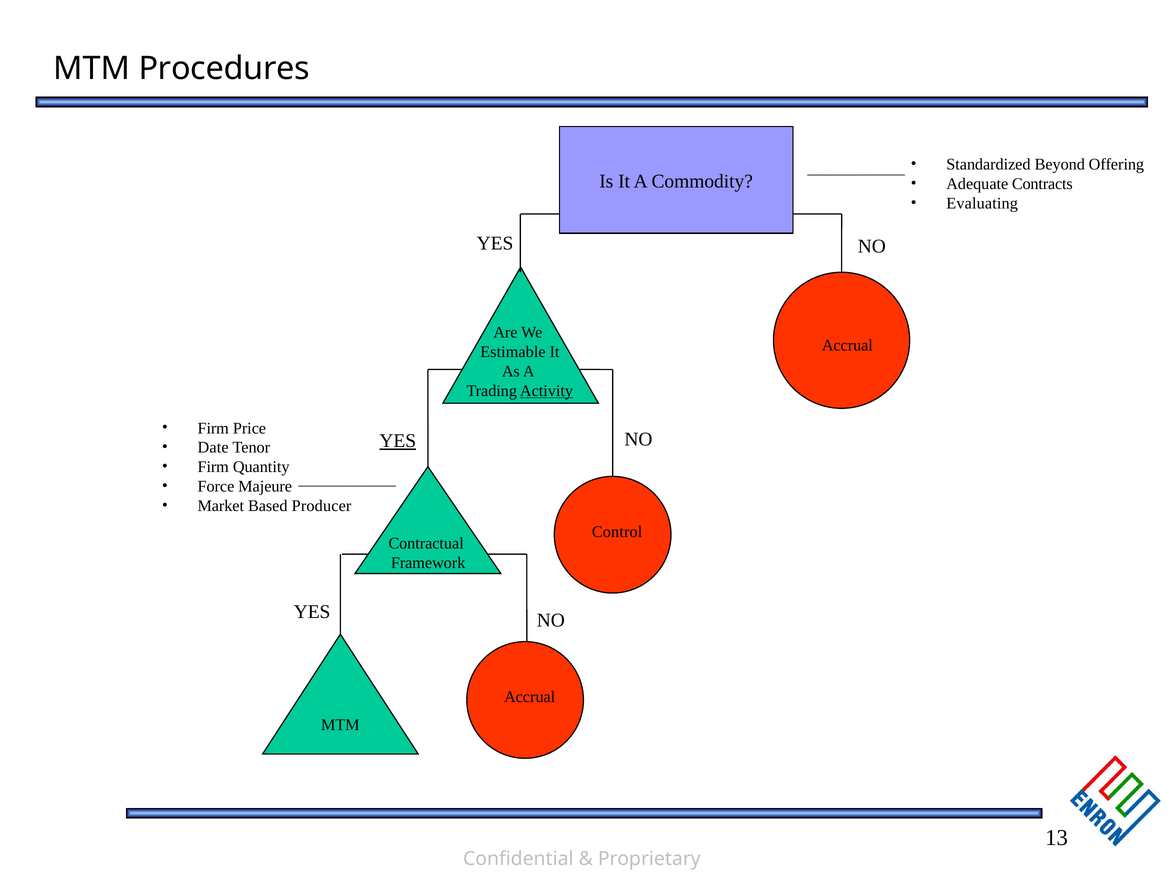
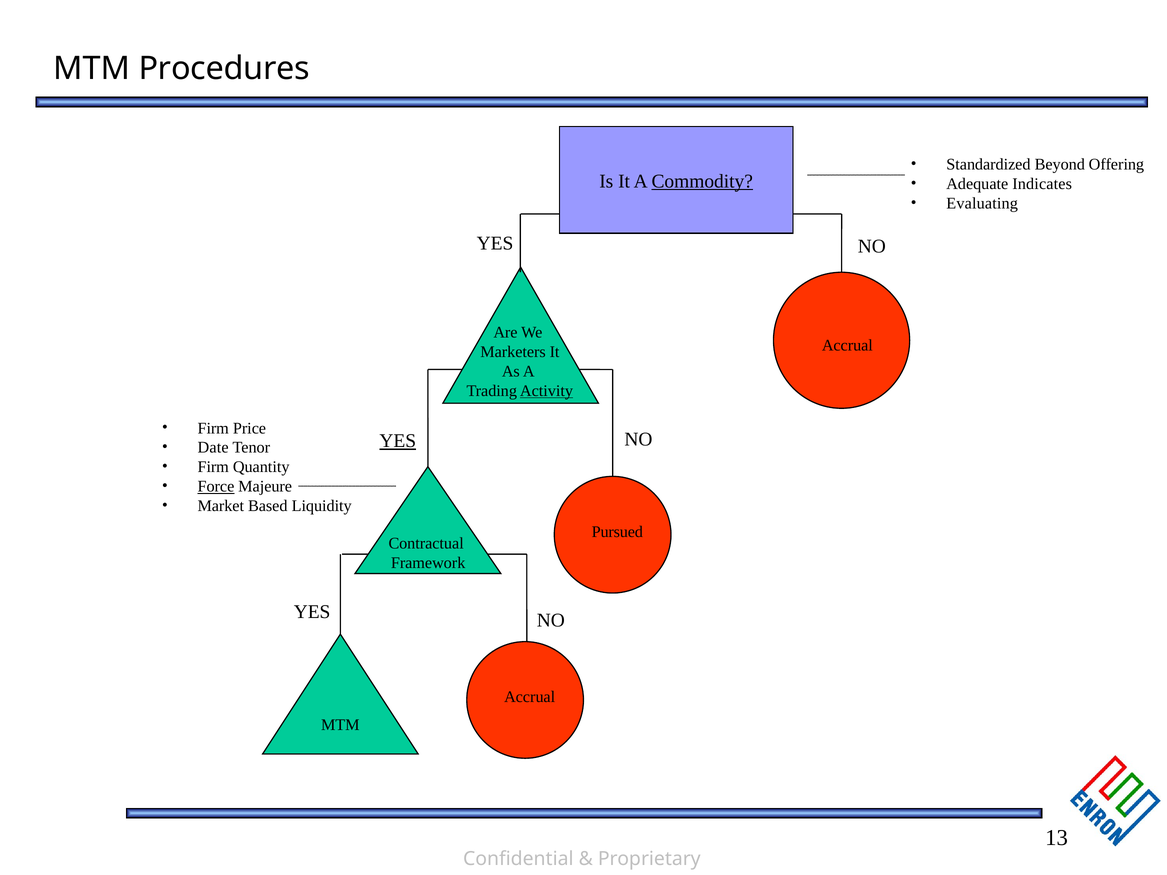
Commodity underline: none -> present (702, 181)
Contracts: Contracts -> Indicates (1042, 184)
Estimable: Estimable -> Marketers (513, 352)
Force underline: none -> present (216, 487)
Producer: Producer -> Liquidity (322, 506)
Control: Control -> Pursued (617, 532)
